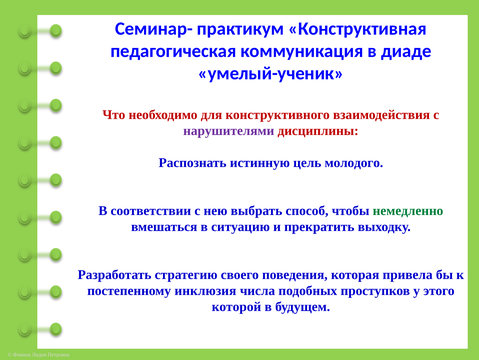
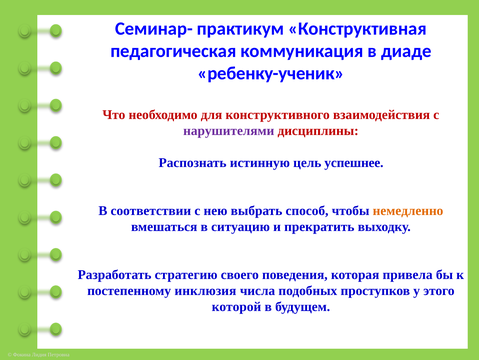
умелый-ученик: умелый-ученик -> ребенку-ученик (271, 73)
молодого: молодого -> успешнее (354, 162)
немедленно colour: green -> orange (408, 210)
